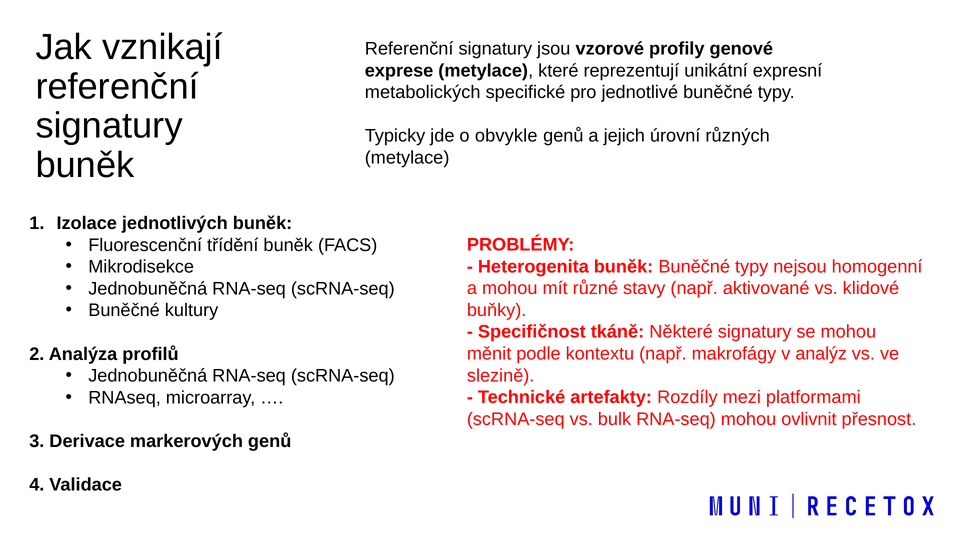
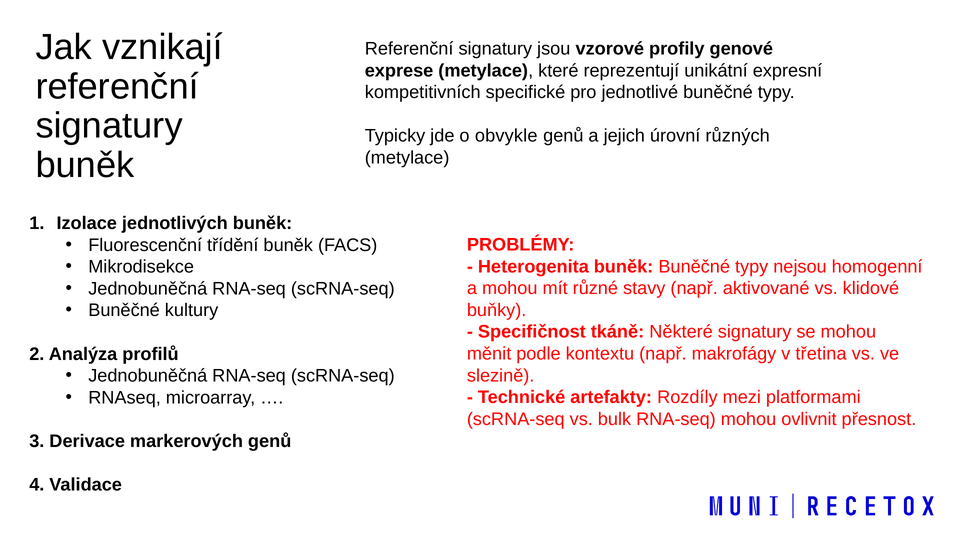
metabolických: metabolických -> kompetitivních (423, 92)
analýz: analýz -> třetina (821, 353)
